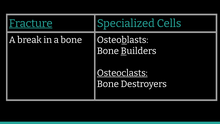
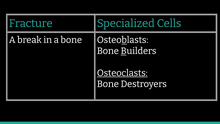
Fracture underline: present -> none (31, 23)
